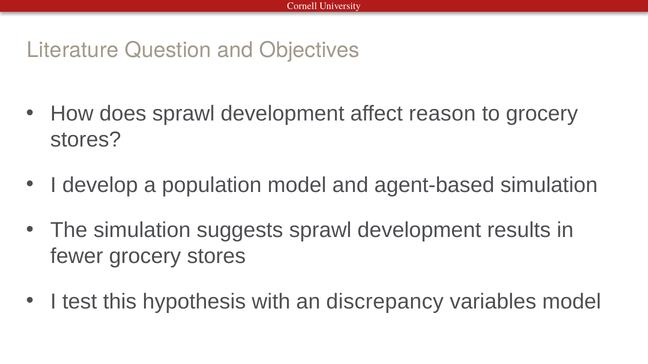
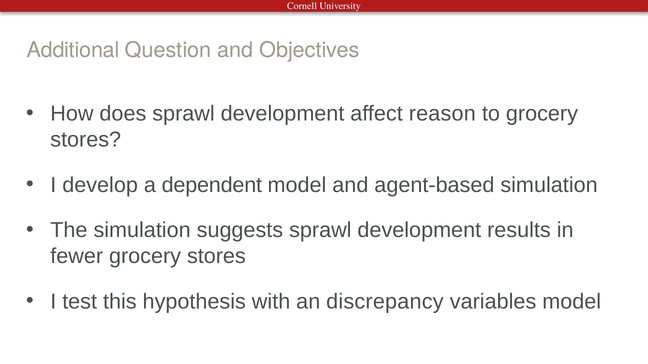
Literature: Literature -> Additional (73, 50)
population: population -> dependent (212, 185)
